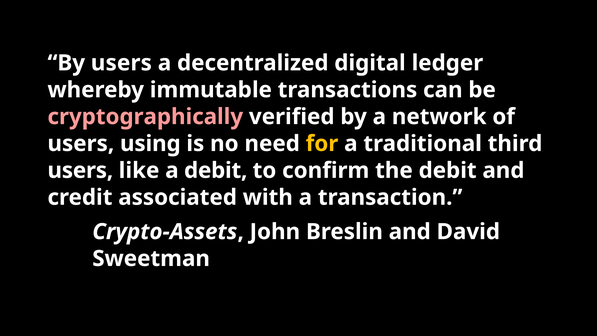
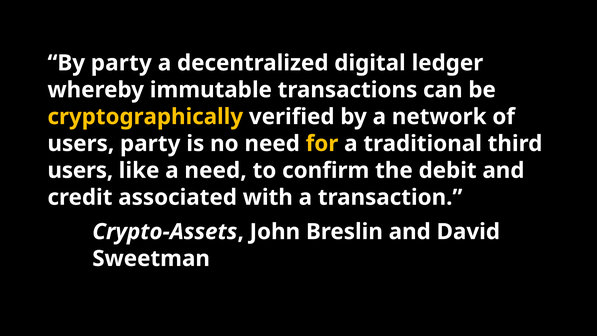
By users: users -> party (121, 63)
cryptographically colour: pink -> yellow (145, 117)
users using: using -> party (150, 144)
a debit: debit -> need (216, 170)
